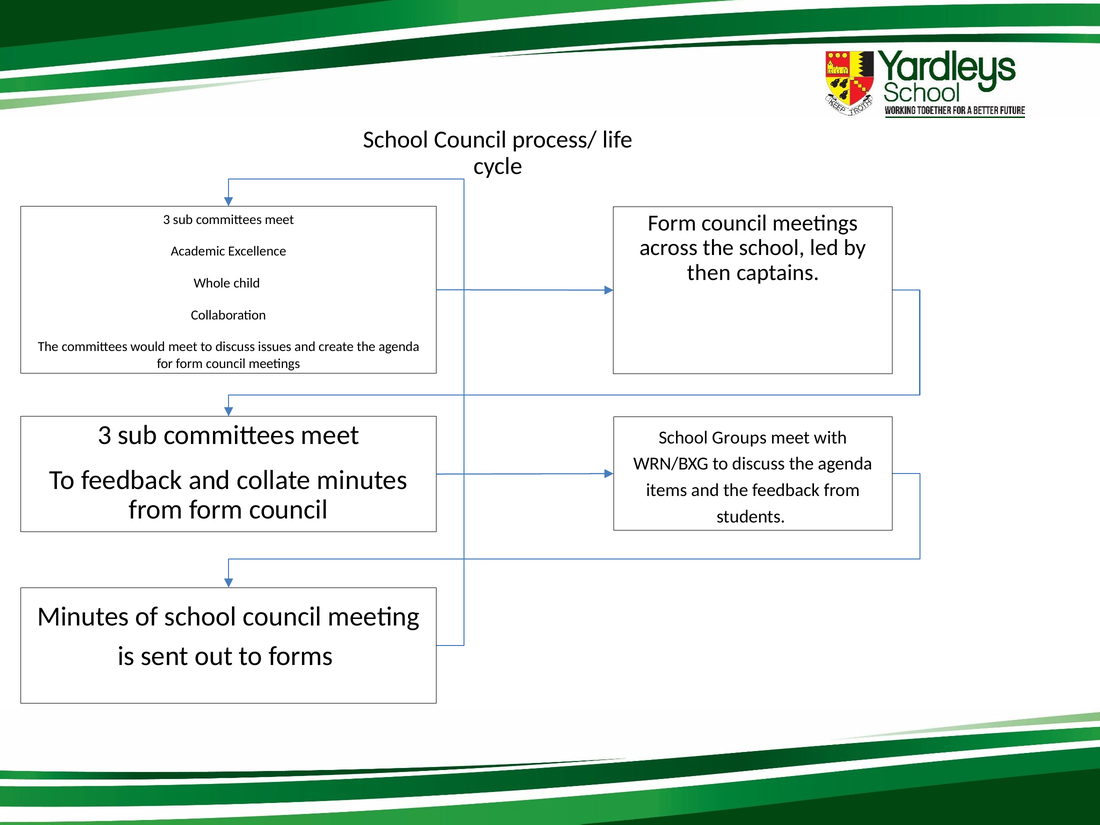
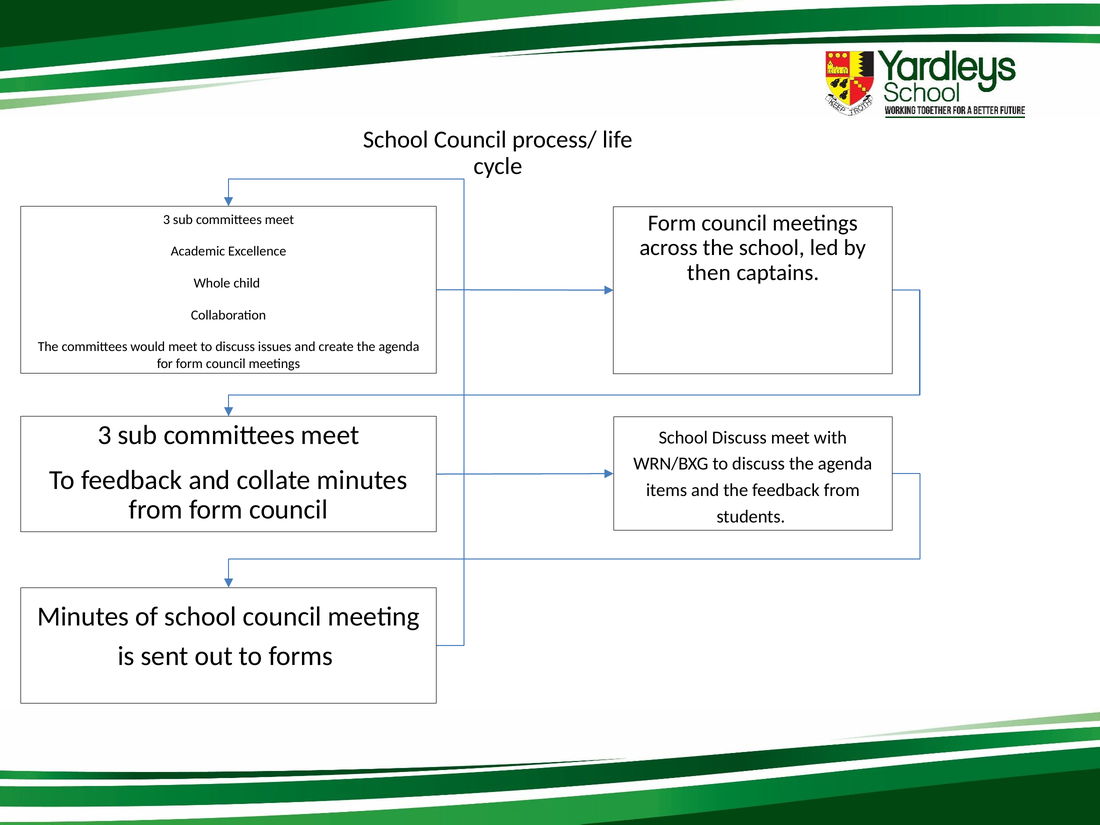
School Groups: Groups -> Discuss (739, 437)
